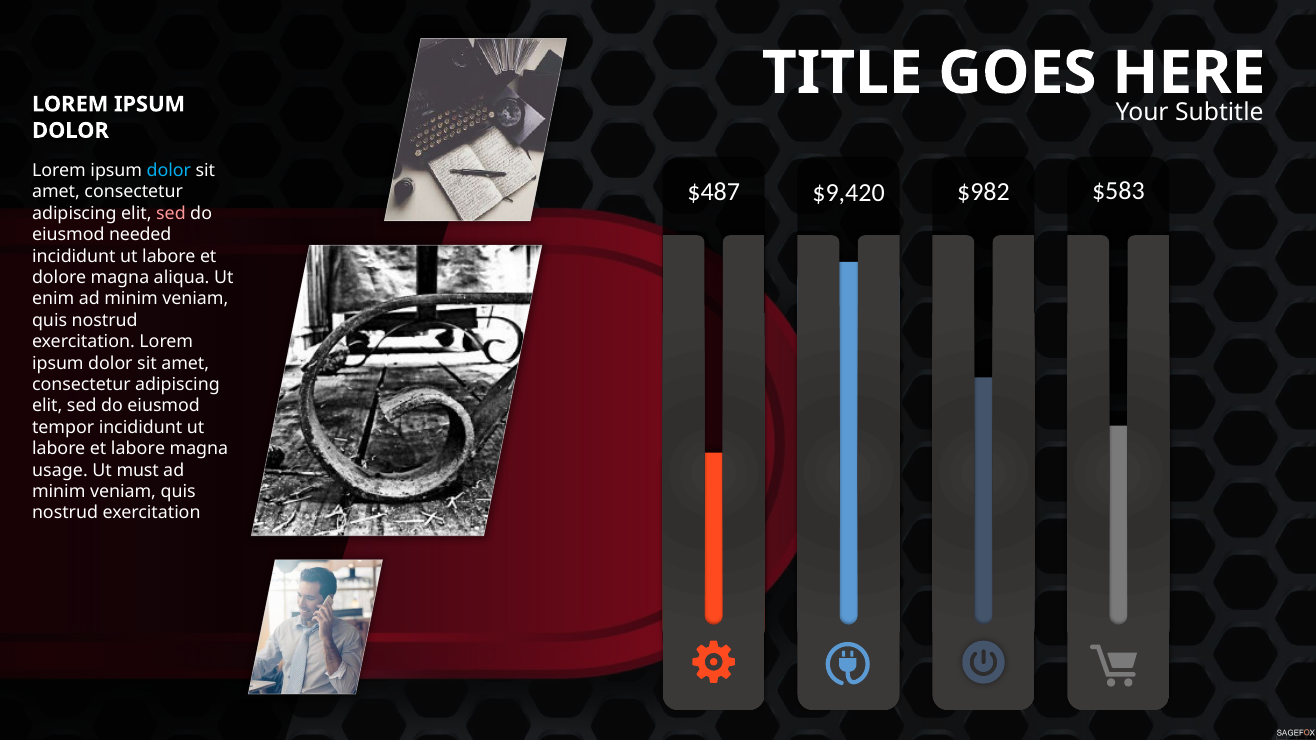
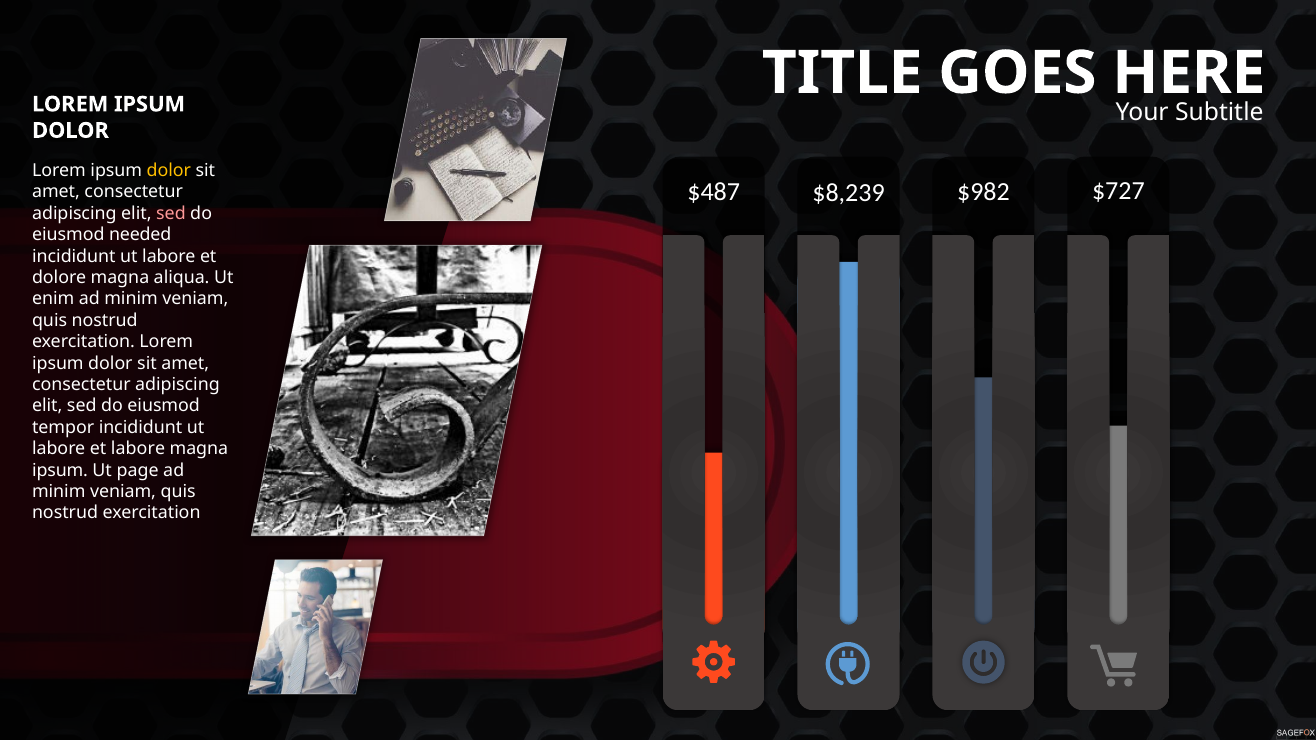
dolor colour: light blue -> yellow (169, 171)
$9,420: $9,420 -> $8,239 (849, 193)
$583: $583 -> $727 (1118, 191)
usage: usage -> ipsum (60, 470)
must: must -> page (138, 470)
